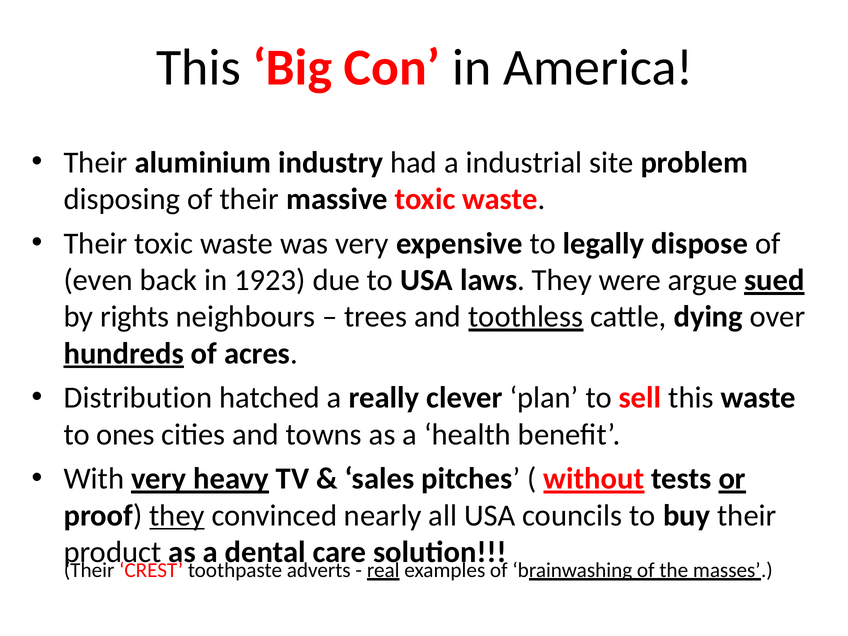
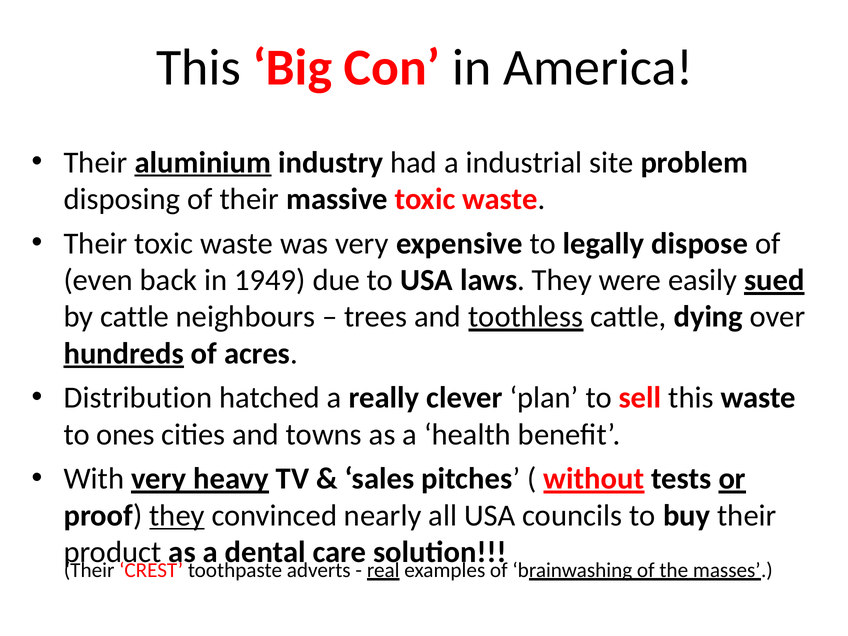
aluminium underline: none -> present (203, 162)
1923: 1923 -> 1949 (270, 280)
argue: argue -> easily (703, 280)
by rights: rights -> cattle (135, 317)
